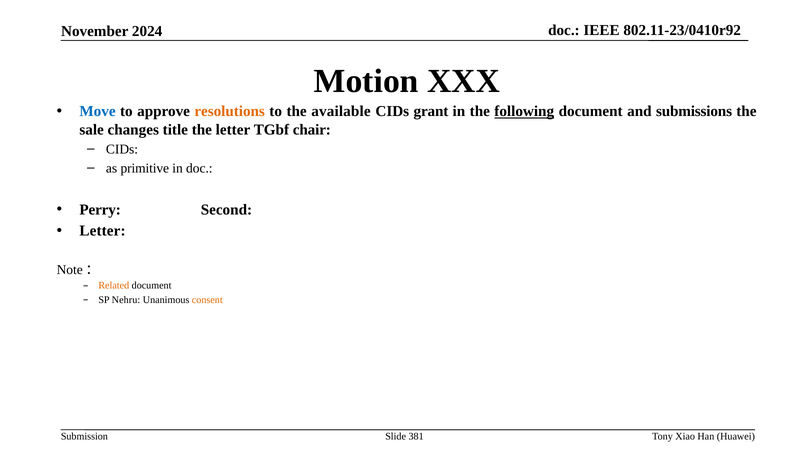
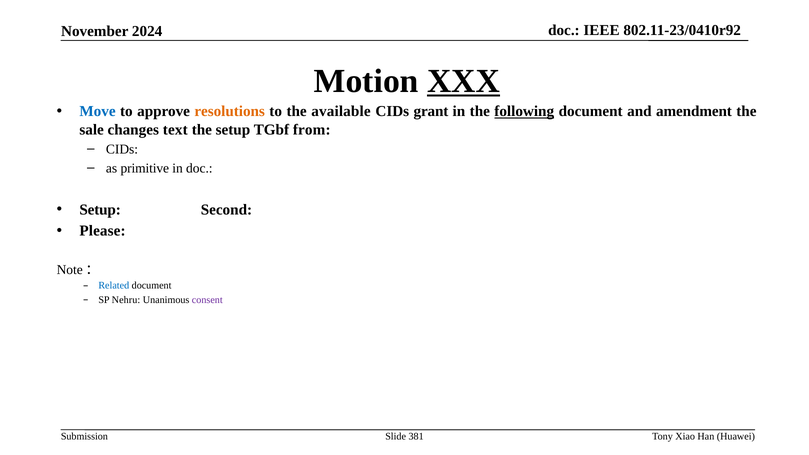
XXX underline: none -> present (464, 81)
submissions: submissions -> amendment (694, 111)
title: title -> text (175, 130)
the letter: letter -> setup (233, 130)
chair: chair -> from (312, 130)
Perry: Perry -> Setup (100, 210)
Letter: Letter -> Please (103, 231)
Related colour: orange -> blue (114, 286)
consent colour: orange -> purple (207, 300)
